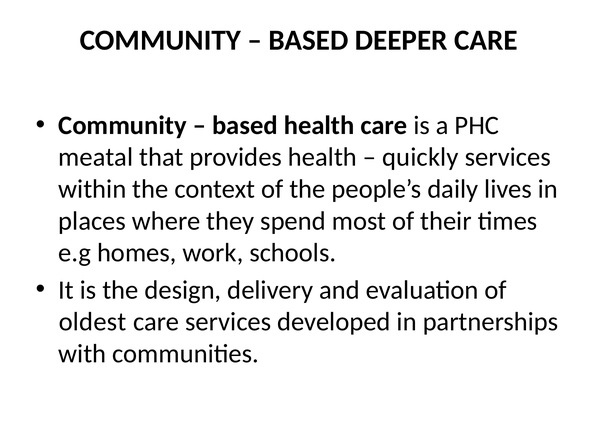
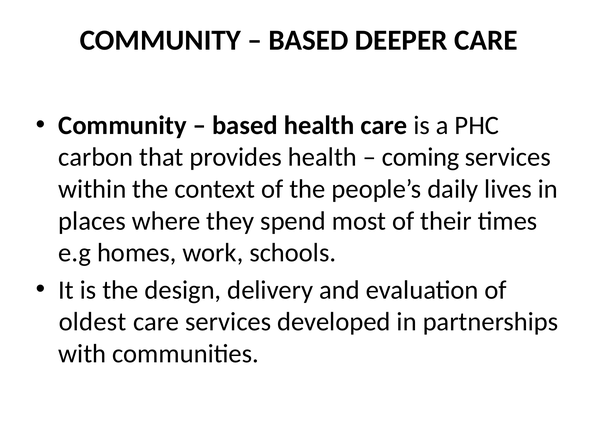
meatal: meatal -> carbon (96, 157)
quickly: quickly -> coming (421, 157)
